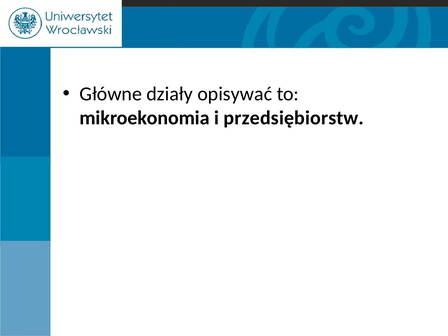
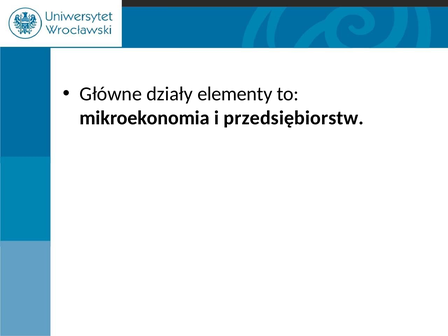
opisywać: opisywać -> elementy (235, 94)
